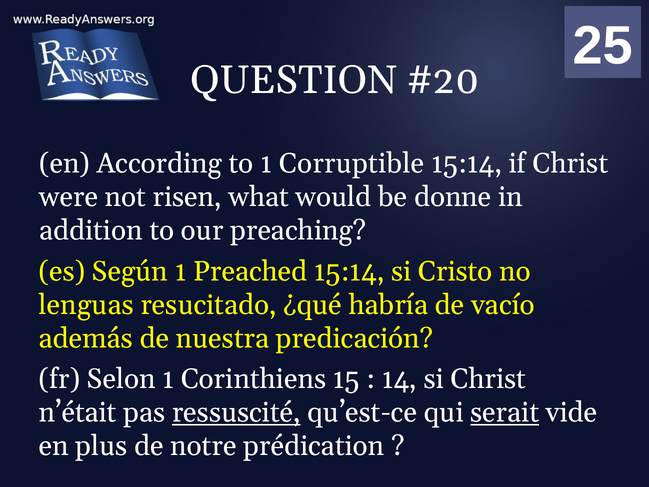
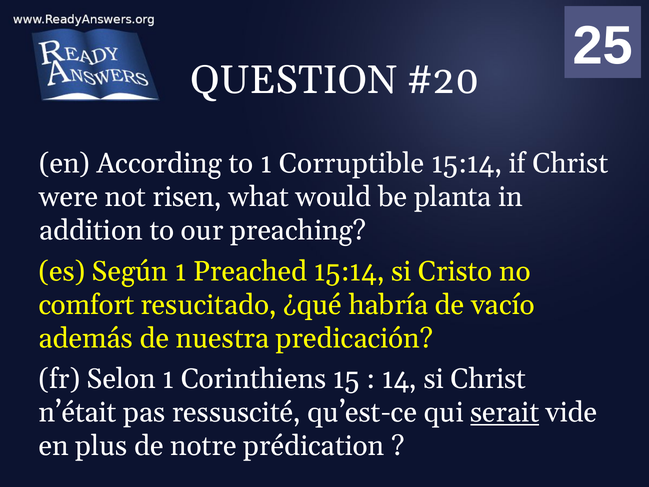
donne: donne -> planta (453, 197)
lenguas: lenguas -> comfort (86, 305)
ressuscité underline: present -> none (236, 412)
